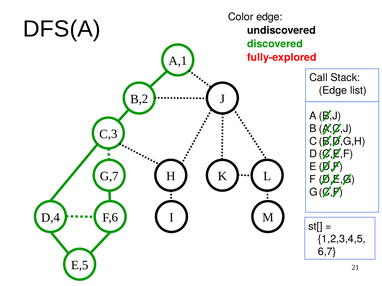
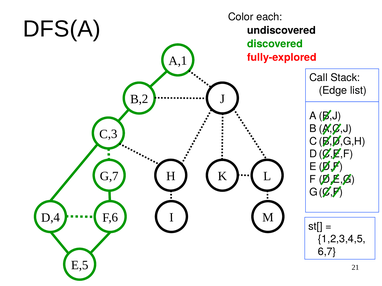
Color edge: edge -> each (269, 17)
